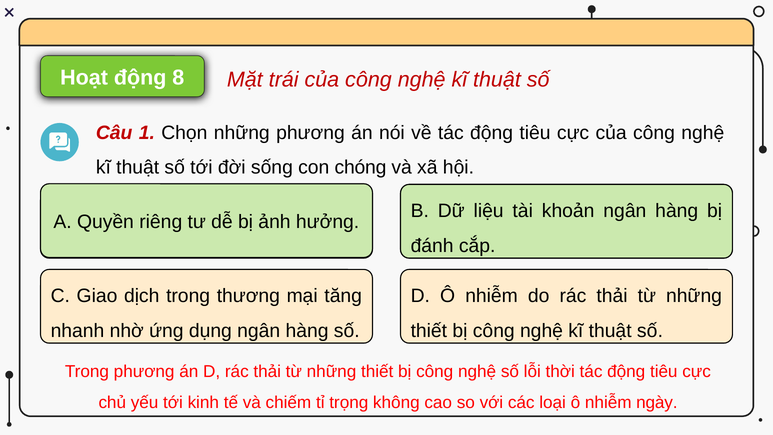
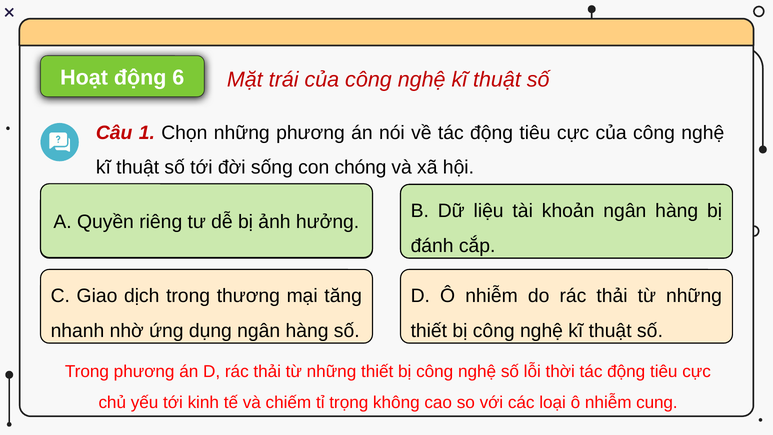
8: 8 -> 6 (178, 78)
ngày: ngày -> cung (657, 402)
